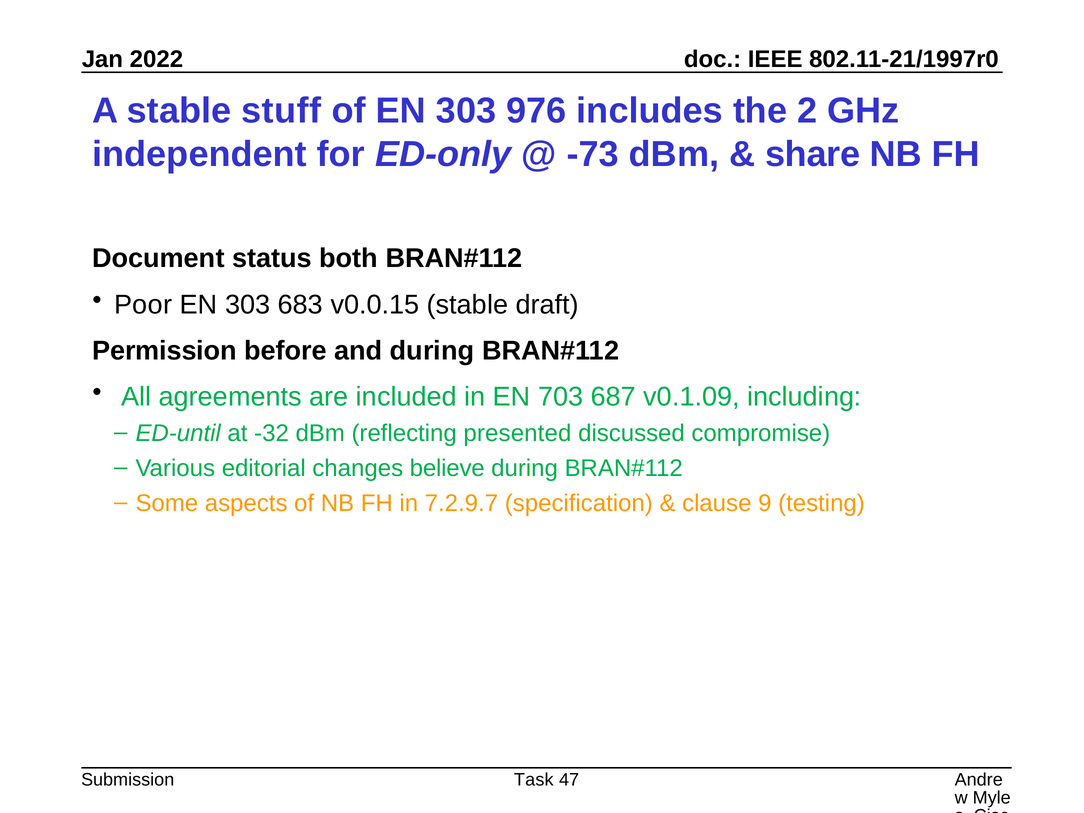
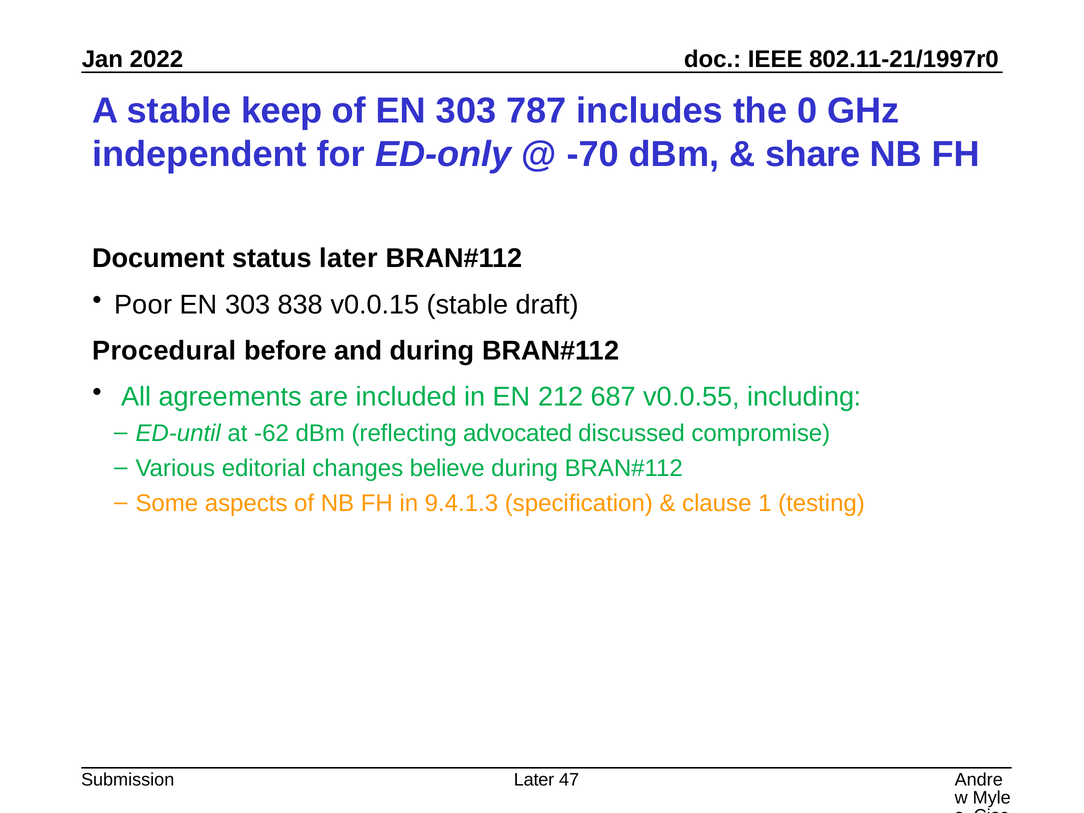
stuff: stuff -> keep (282, 111)
976: 976 -> 787 (536, 111)
2: 2 -> 0 (807, 111)
-73: -73 -> -70 (593, 154)
status both: both -> later (349, 258)
683: 683 -> 838 (300, 305)
Permission: Permission -> Procedural (164, 351)
703: 703 -> 212 (561, 397)
v0.1.09: v0.1.09 -> v0.0.55 (692, 397)
-32: -32 -> -62 (272, 433)
presented: presented -> advocated (518, 433)
7.2.9.7: 7.2.9.7 -> 9.4.1.3 (461, 503)
9: 9 -> 1 (765, 503)
Task: Task -> Later (534, 780)
